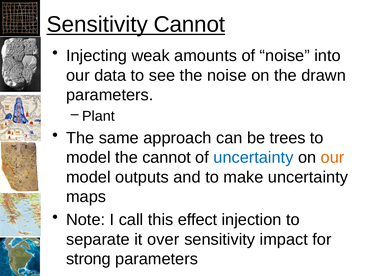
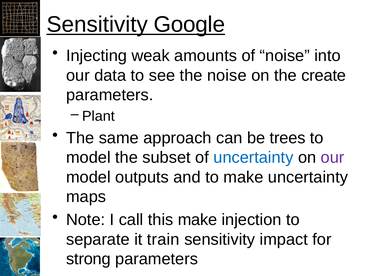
Sensitivity Cannot: Cannot -> Google (189, 25)
drawn: drawn -> create (324, 75)
the cannot: cannot -> subset (167, 158)
our colour: orange -> purple (333, 158)
this effect: effect -> make (198, 220)
over: over -> train (163, 239)
